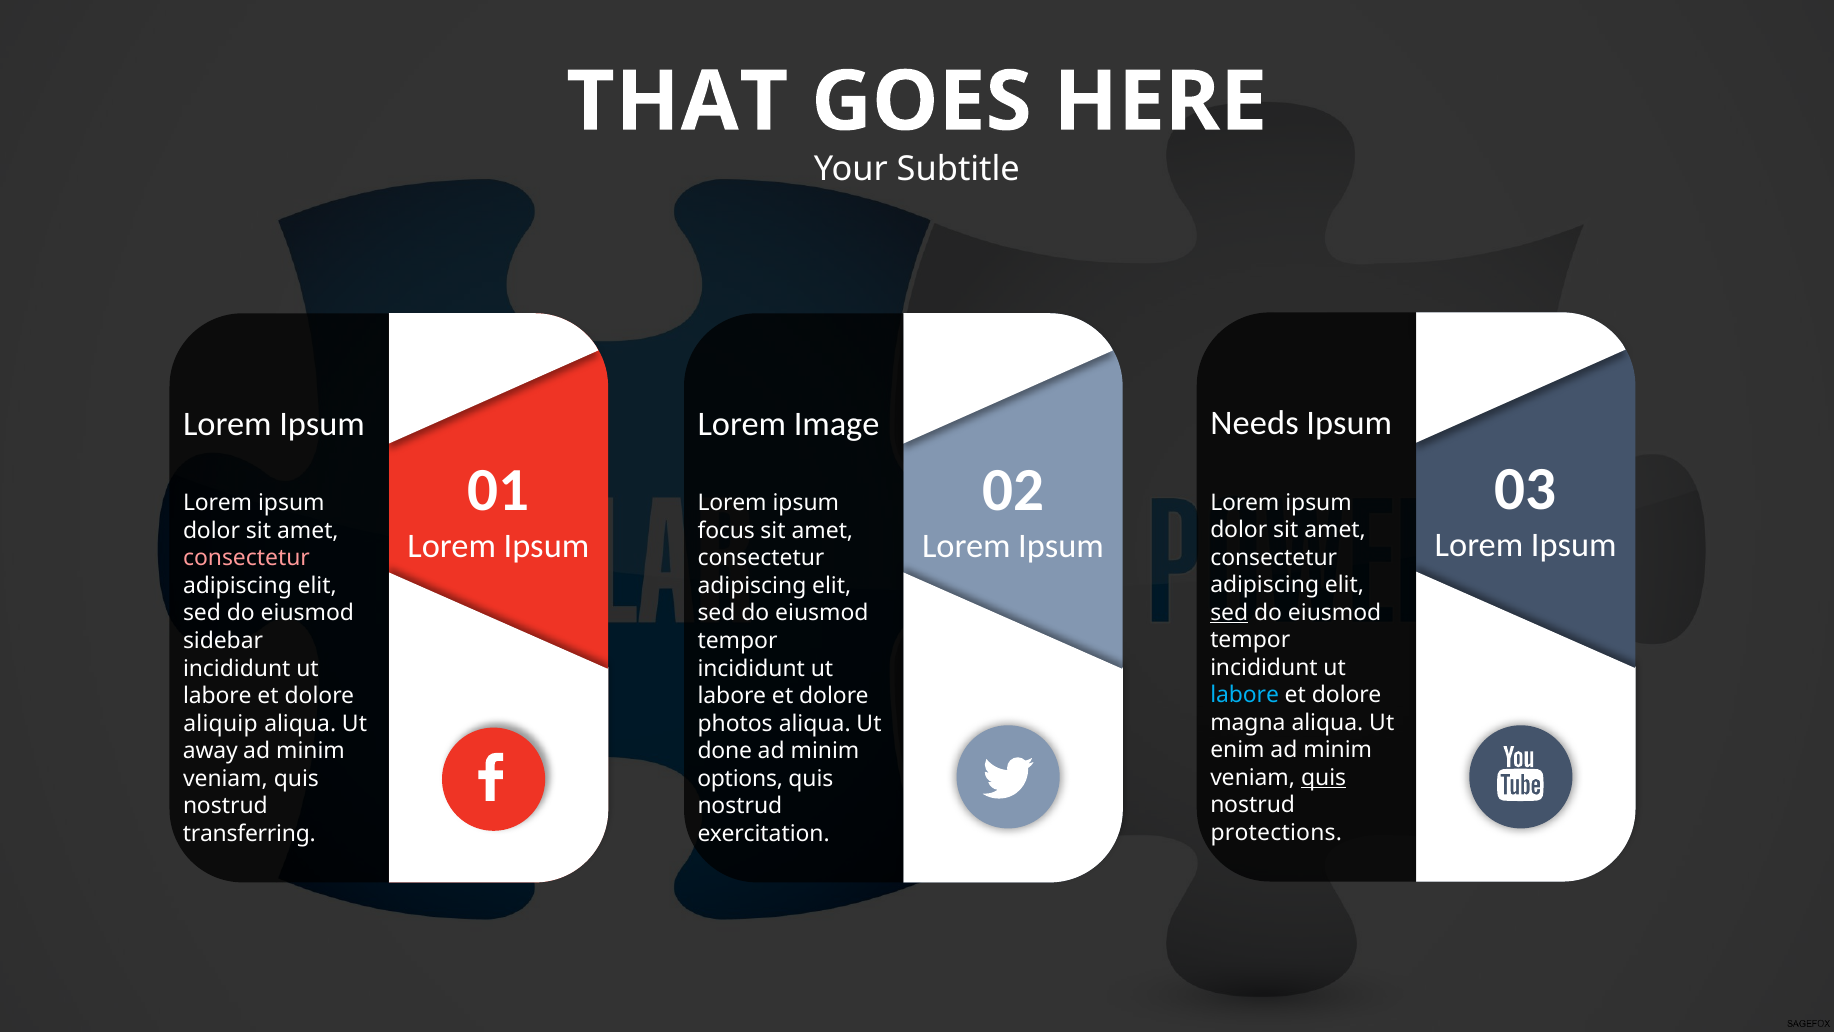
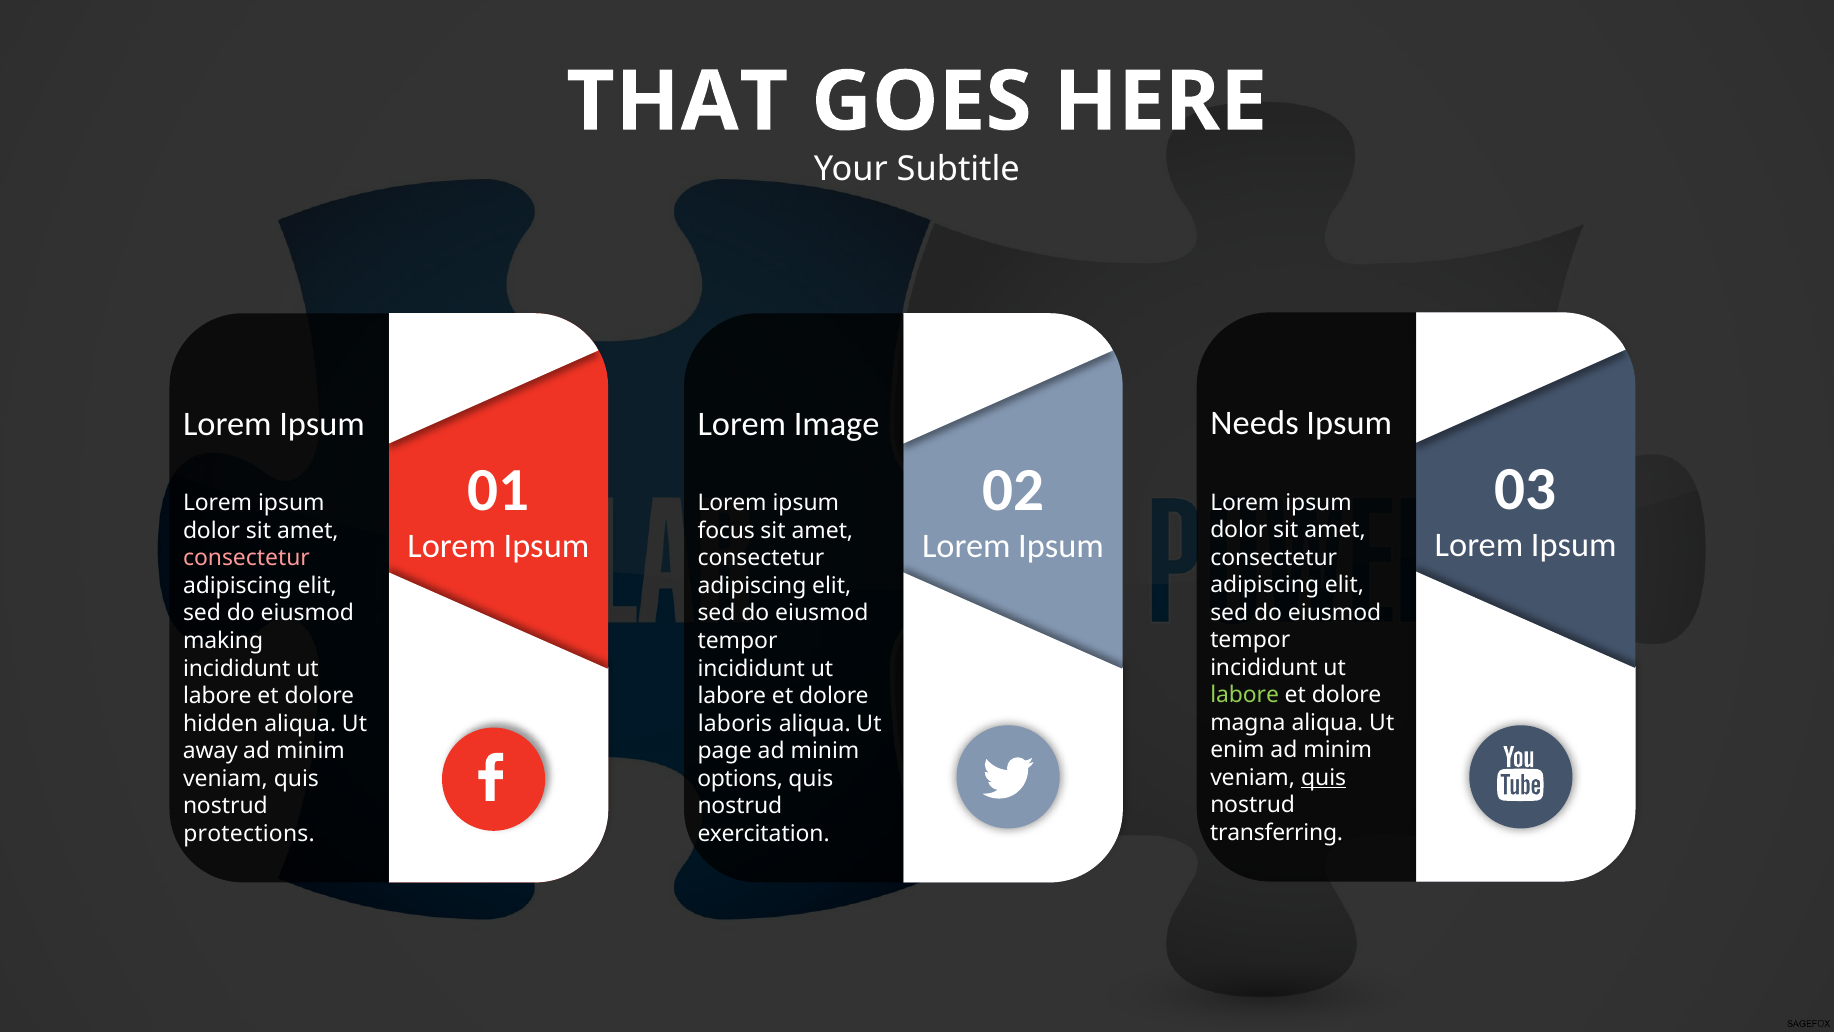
sed underline: present -> none (1229, 612)
sidebar: sidebar -> making (223, 641)
labore colour: light blue -> light green (1245, 695)
aliquip: aliquip -> hidden (221, 723)
photos: photos -> laboris (735, 723)
done: done -> page (725, 751)
protections: protections -> transferring (1277, 832)
transferring: transferring -> protections (249, 833)
